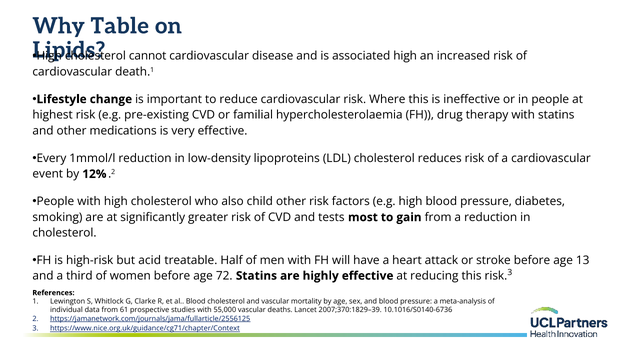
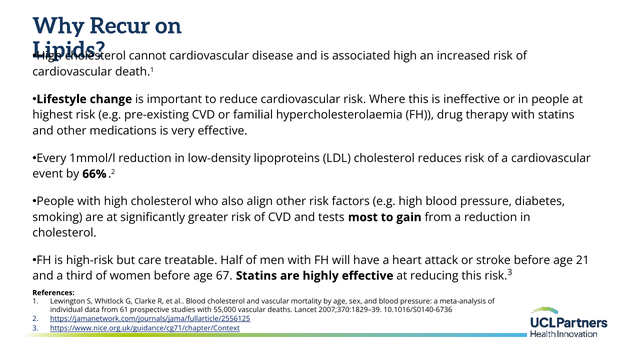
Table: Table -> Recur (120, 26)
12%: 12% -> 66% (94, 174)
child: child -> align (260, 202)
acid: acid -> care (150, 261)
13: 13 -> 21 (583, 261)
72: 72 -> 67 (224, 276)
